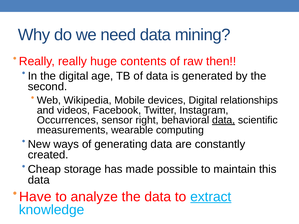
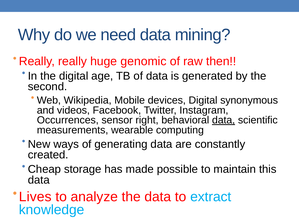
contents: contents -> genomic (143, 61)
relationships: relationships -> synonymous (249, 100)
Have: Have -> Lives (35, 197)
extract underline: present -> none (211, 197)
